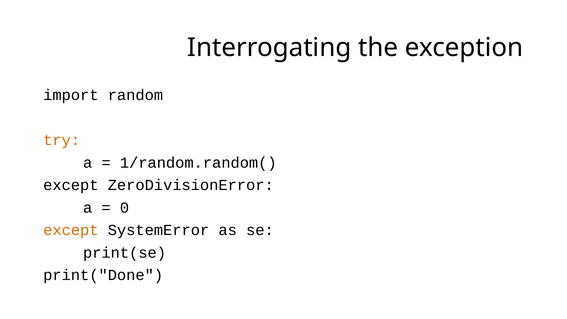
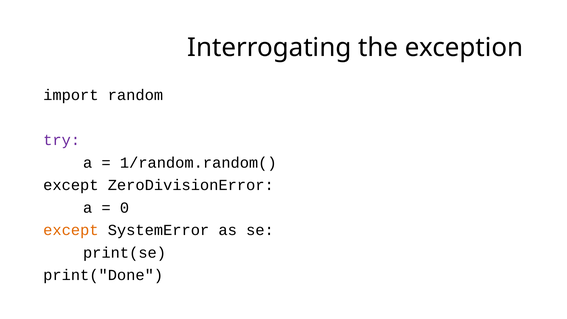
try colour: orange -> purple (62, 140)
